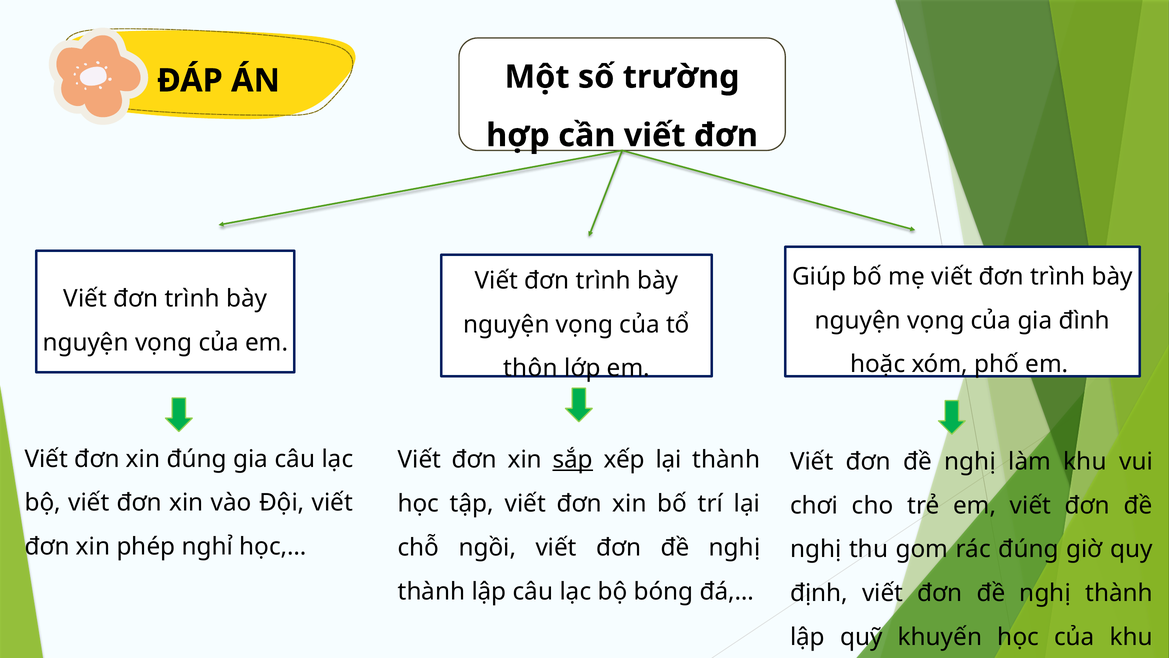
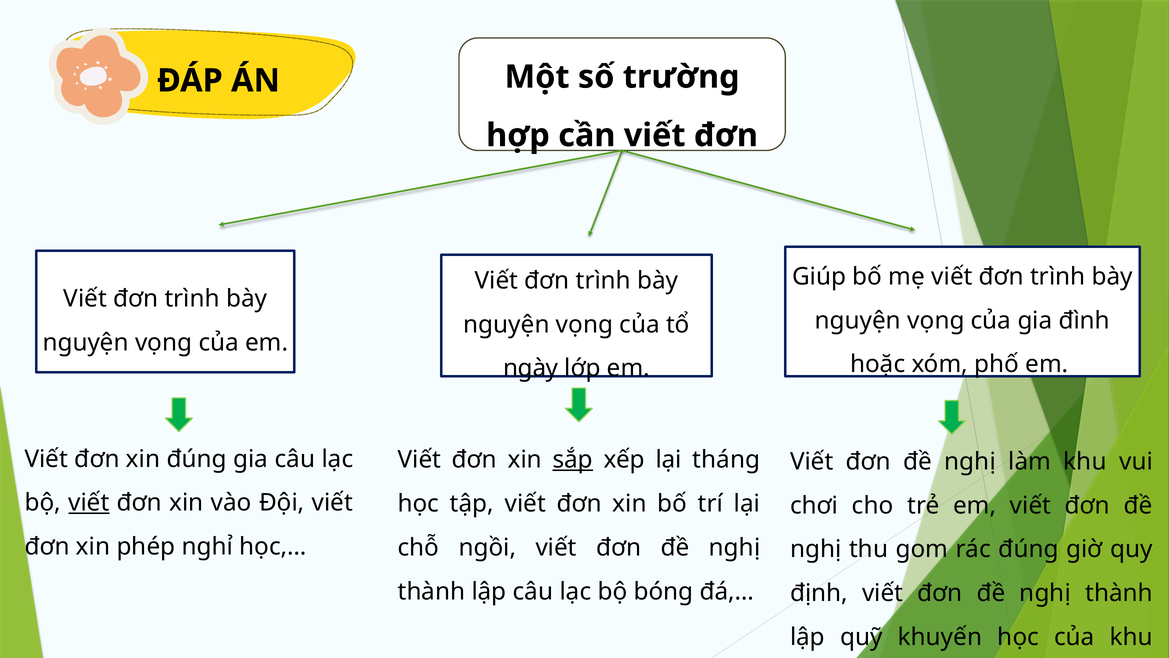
thôn: thôn -> ngày (531, 368)
lại thành: thành -> tháng (726, 460)
viết underline: none -> present (89, 503)
